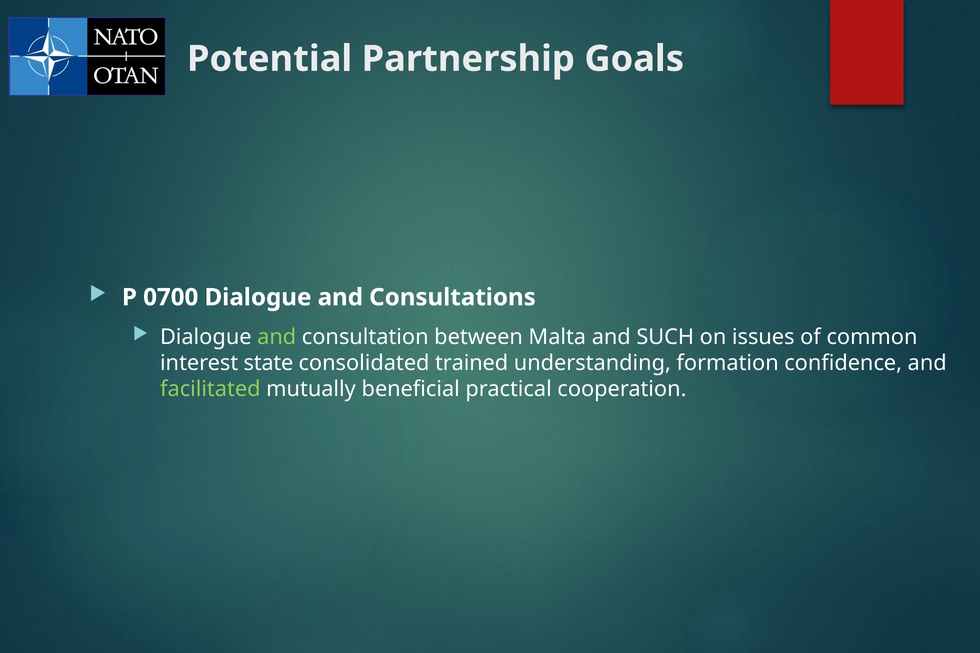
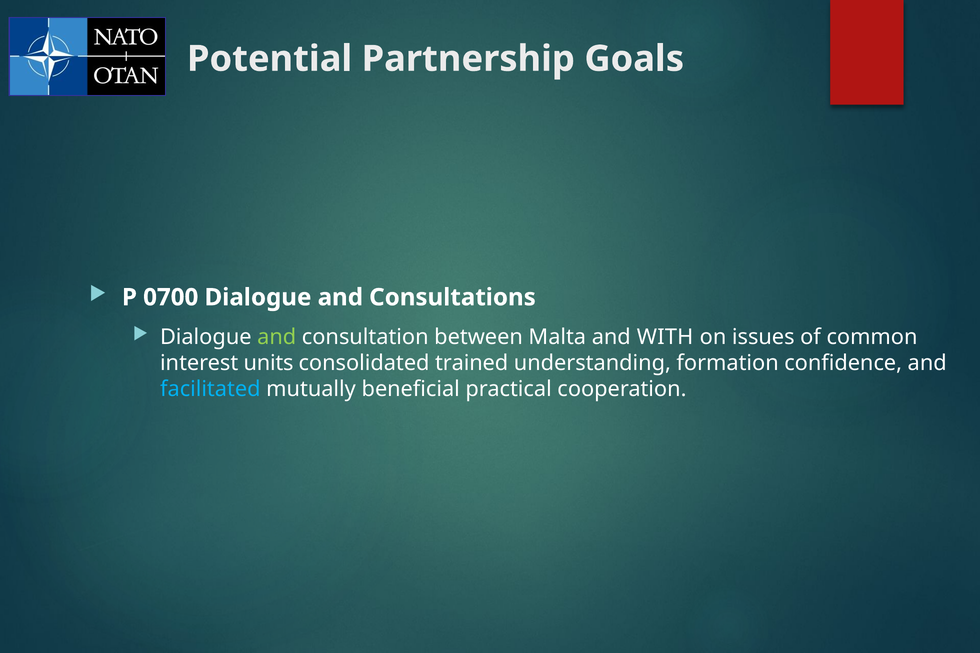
SUCH: SUCH -> WITH (665, 337)
state: state -> units (269, 363)
facilitated colour: light green -> light blue (210, 389)
